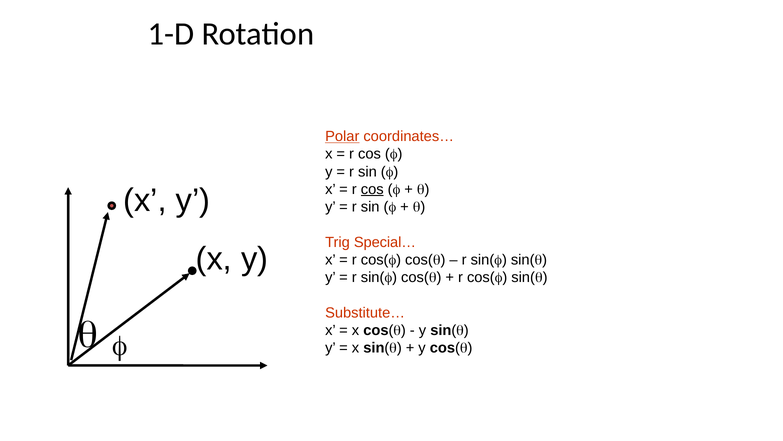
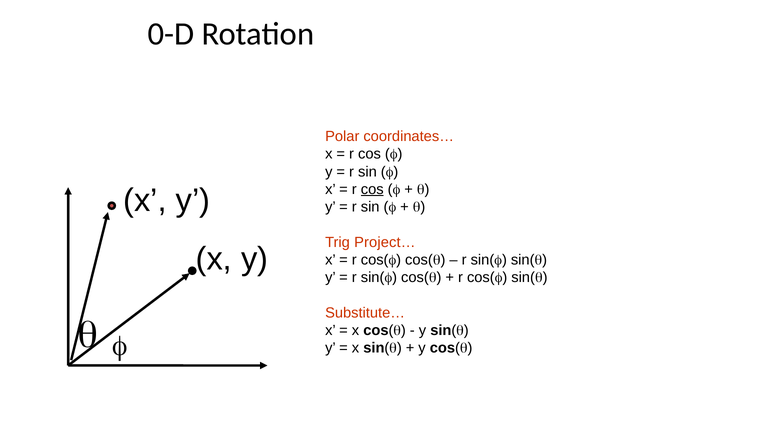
1-D: 1-D -> 0-D (171, 34)
Polar underline: present -> none (342, 136)
Special…: Special… -> Project… (385, 242)
